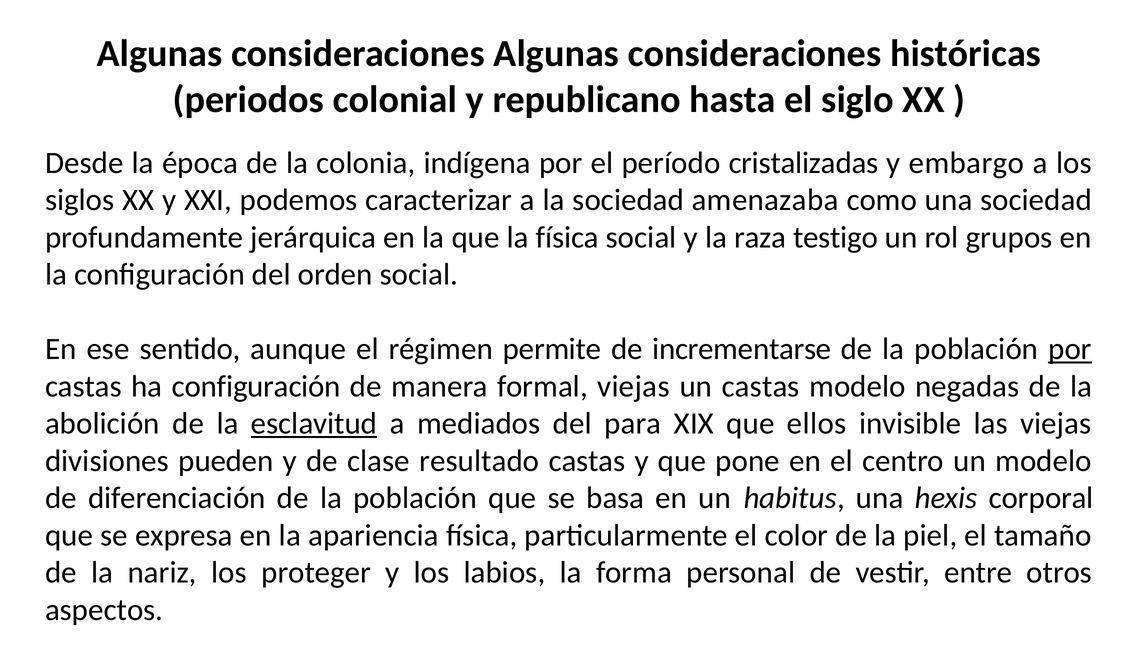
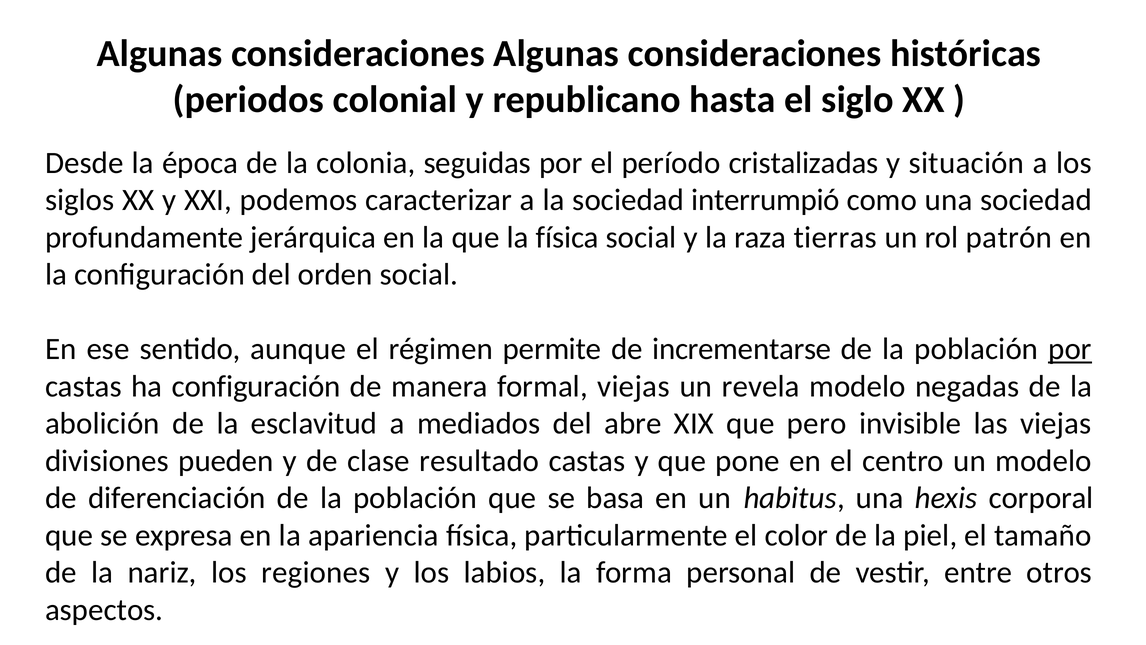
indígena: indígena -> seguidas (477, 163)
embargo: embargo -> situación (966, 163)
amenazaba: amenazaba -> interrumpió (765, 200)
testigo: testigo -> tierras (835, 237)
grupos: grupos -> patrón (1009, 237)
un castas: castas -> revela (761, 386)
esclavitud underline: present -> none (314, 423)
para: para -> abre (633, 423)
ellos: ellos -> pero (817, 423)
proteger: proteger -> regiones (316, 572)
